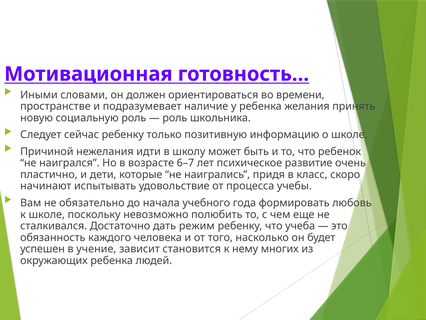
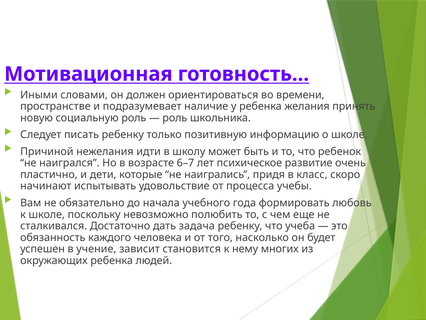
сейчас: сейчас -> писать (82, 134)
режим: режим -> задача (197, 226)
